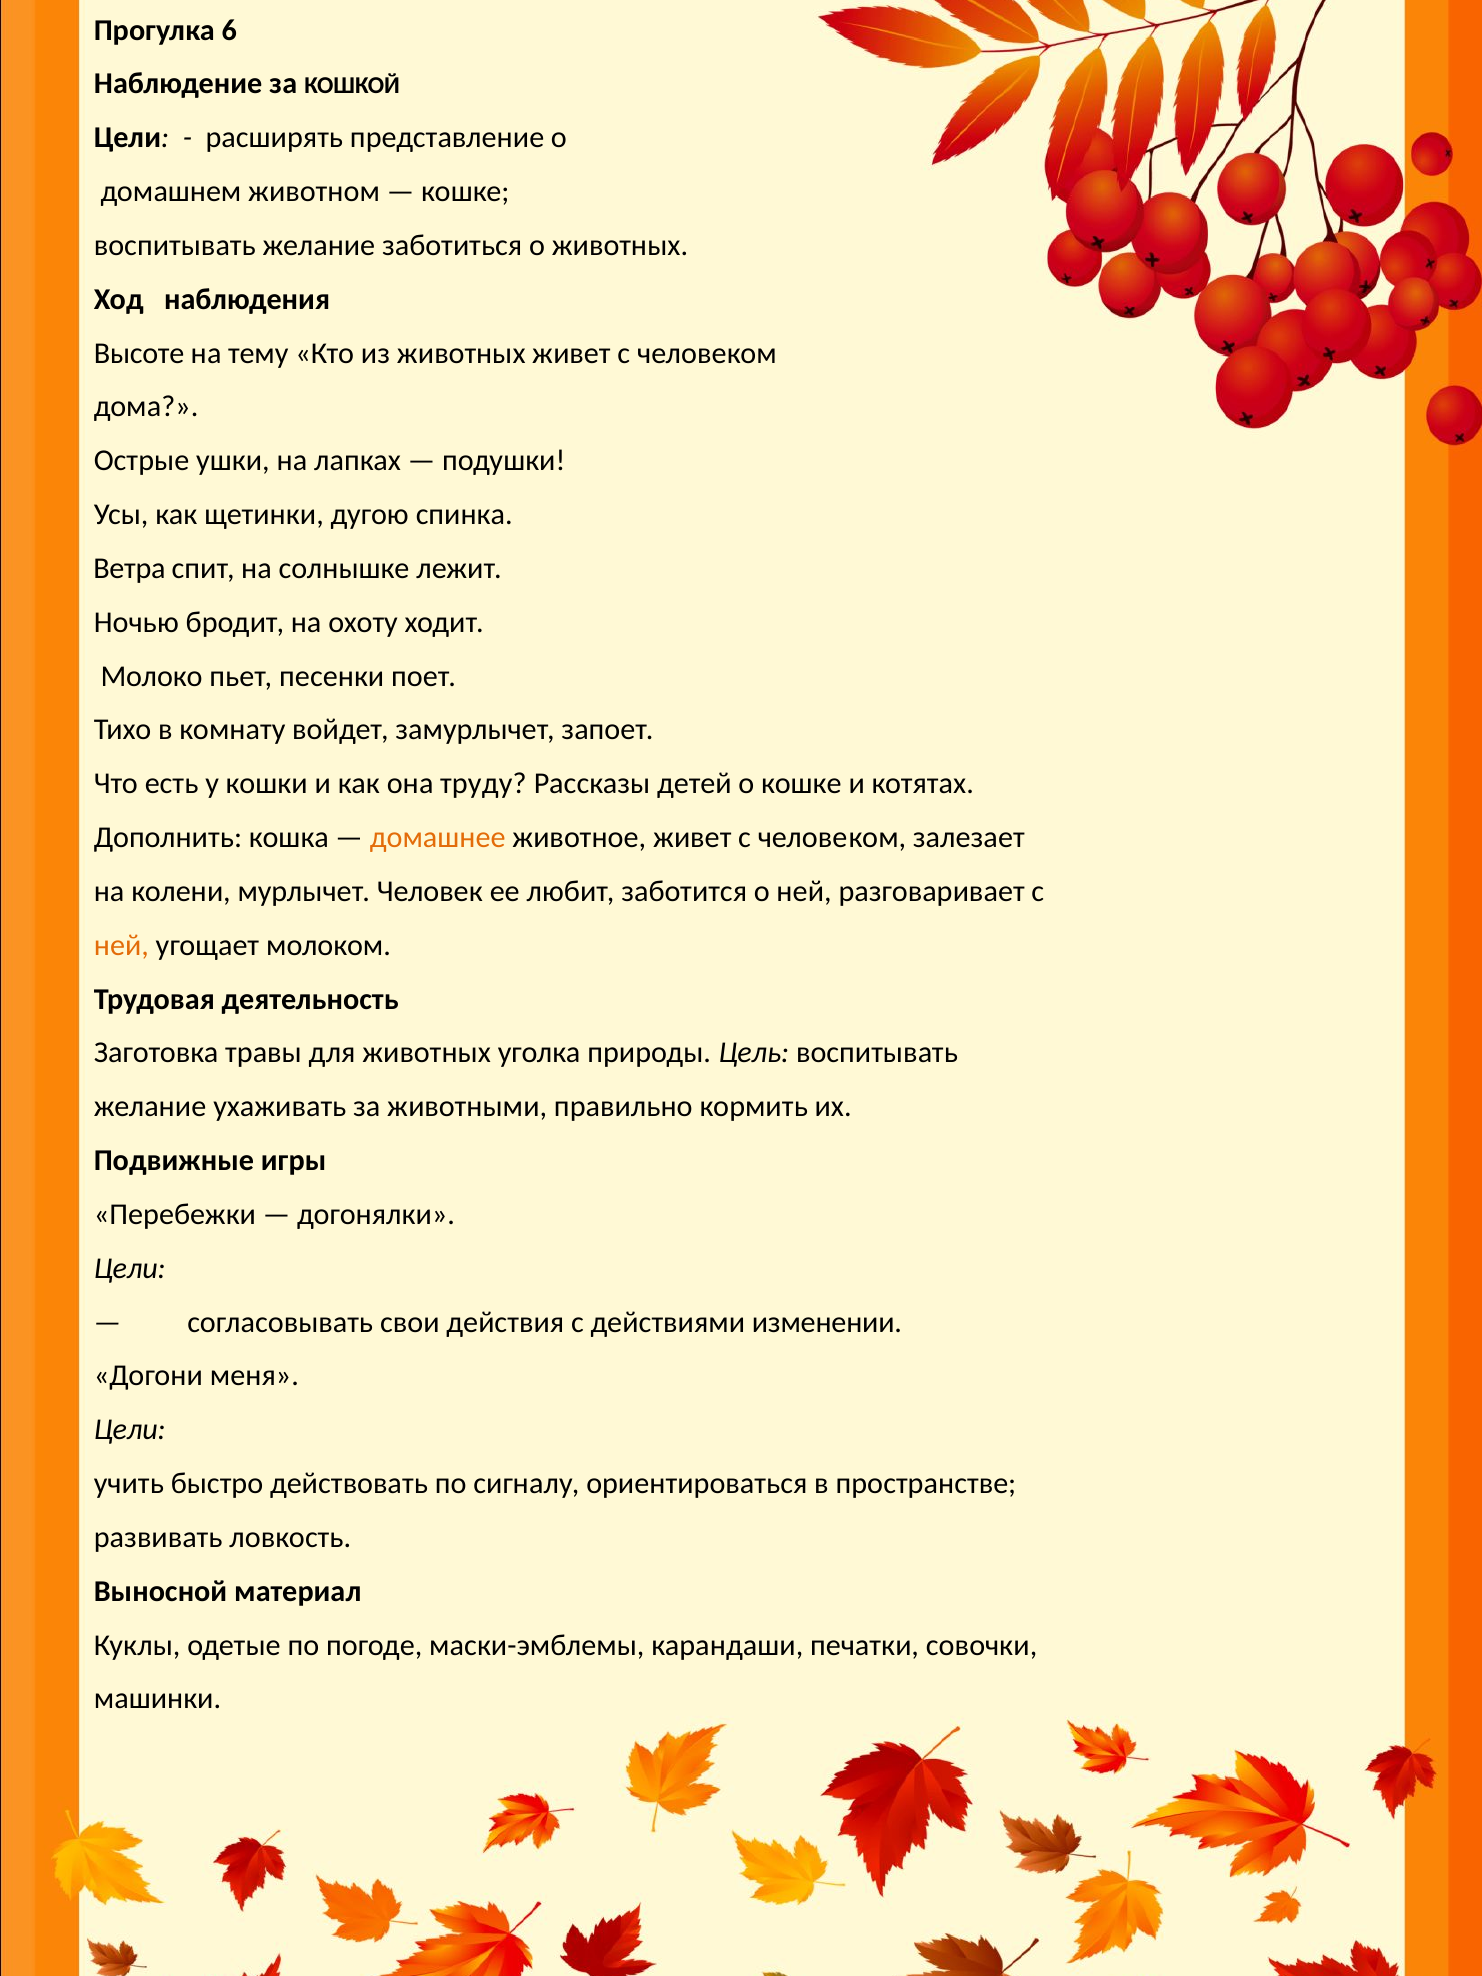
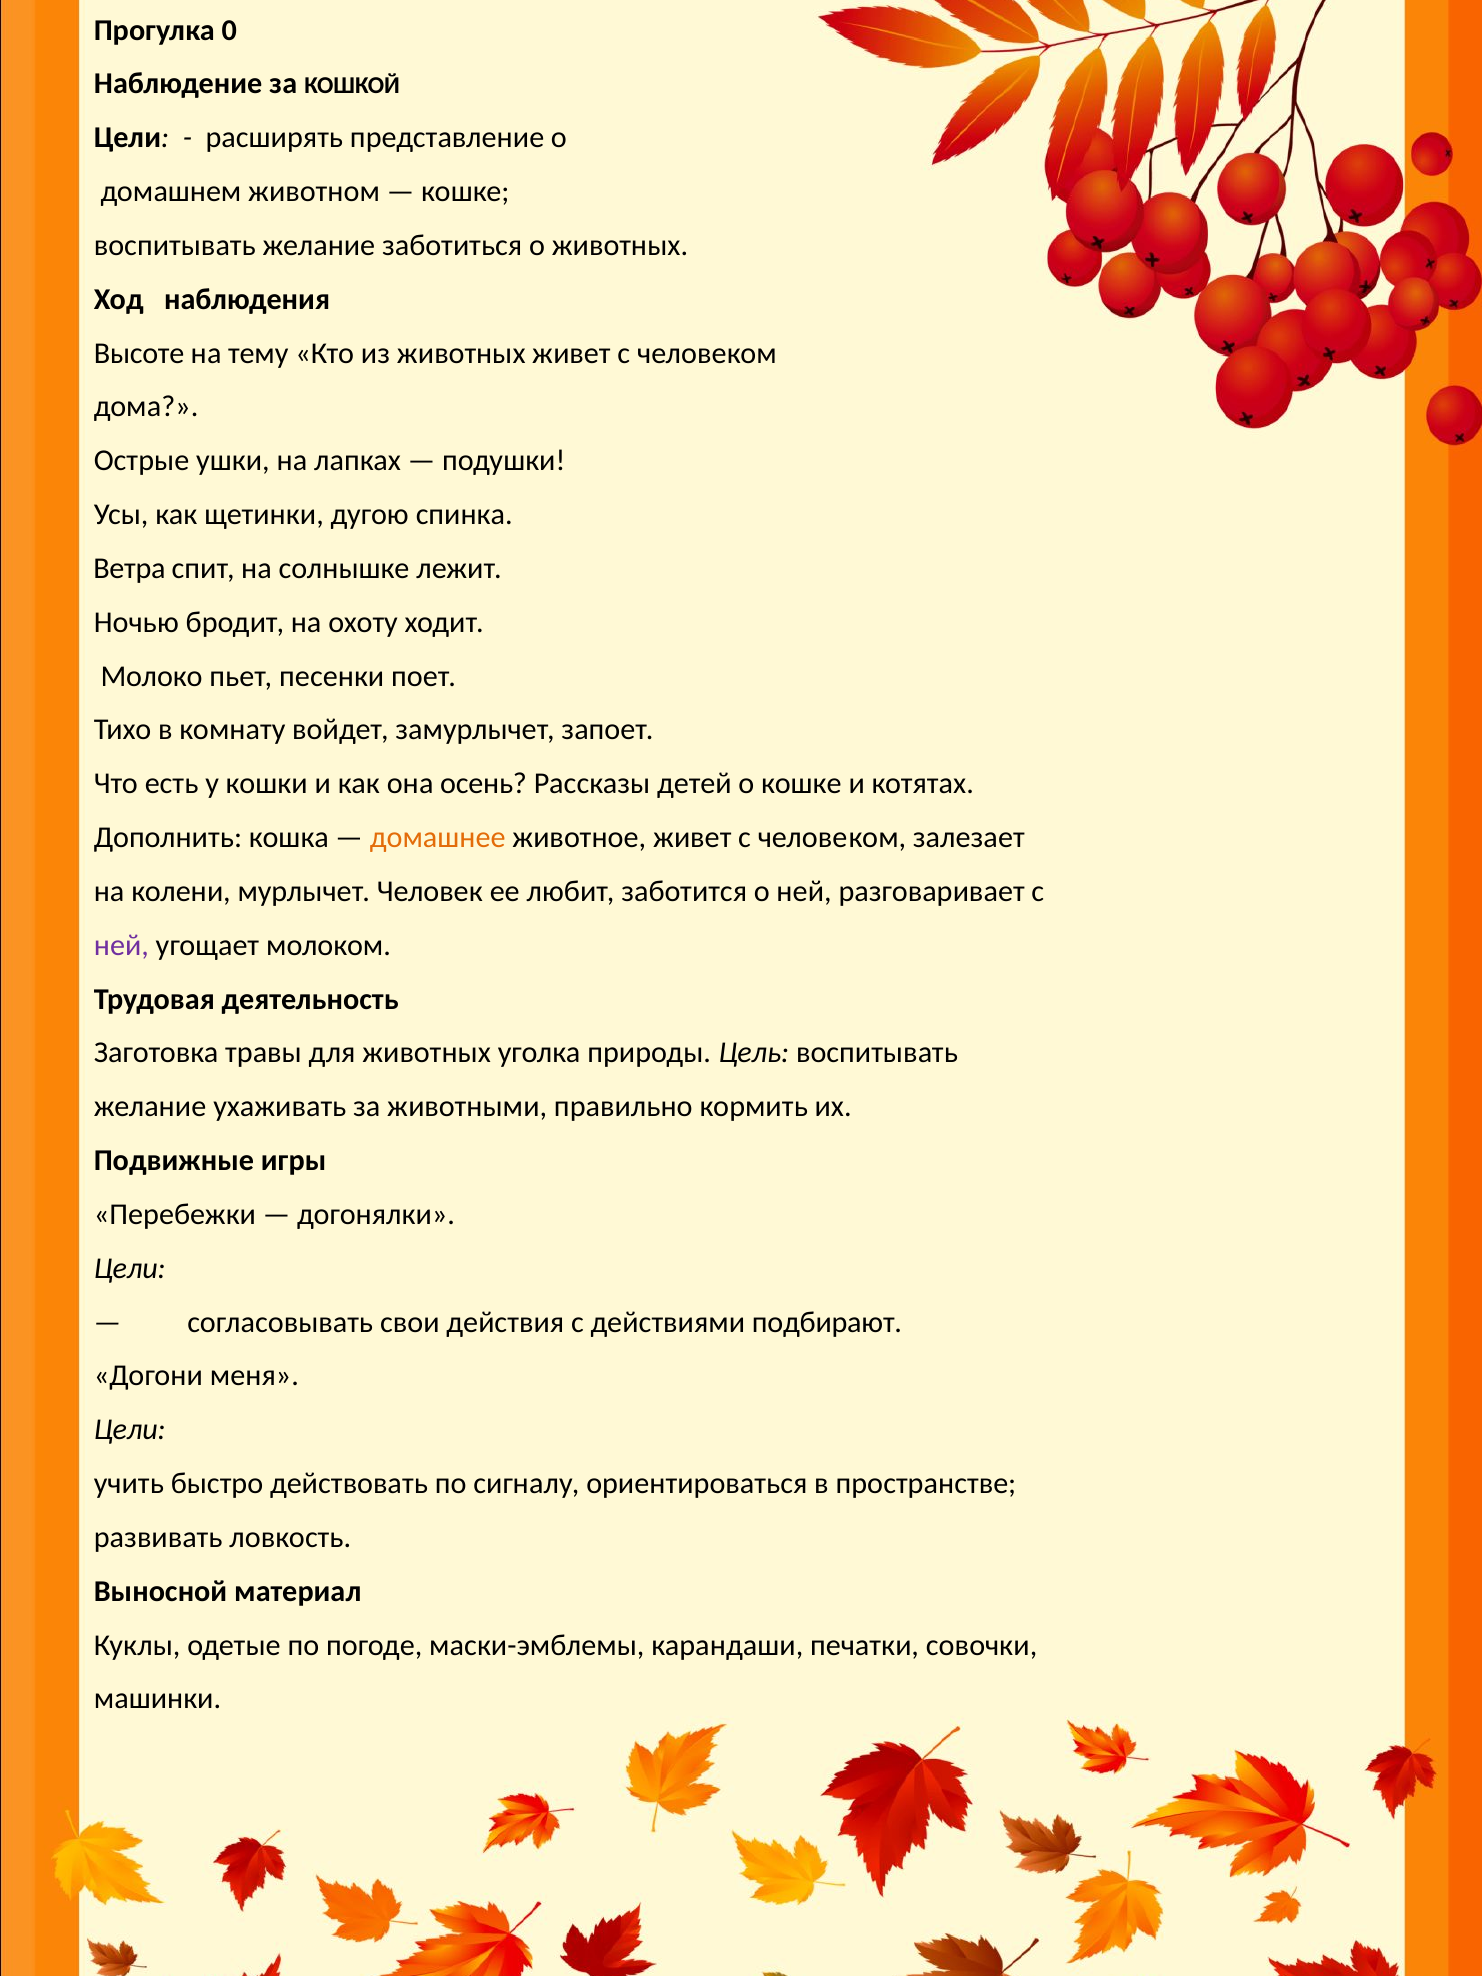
6: 6 -> 0 (229, 30)
труду: труду -> осень (484, 784)
ней colour: orange -> purple (121, 945)
изменении: изменении -> подбирают (827, 1322)
